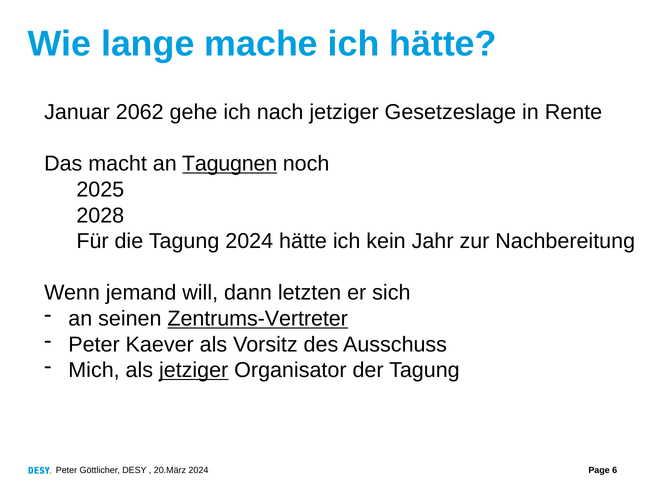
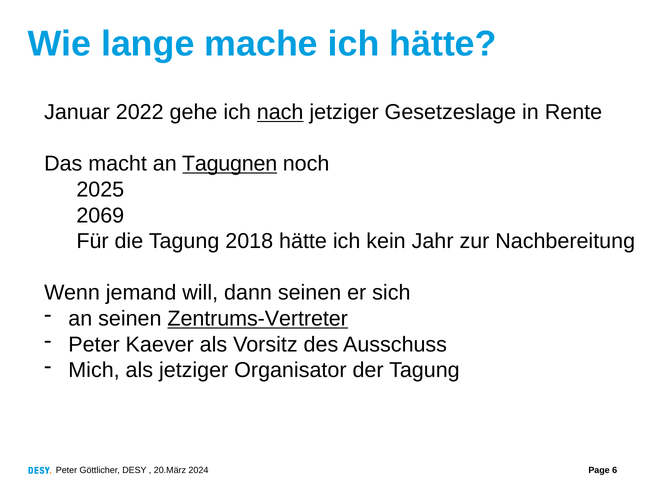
2062: 2062 -> 2022 (140, 112)
nach underline: none -> present (280, 112)
2028: 2028 -> 2069 (100, 215)
Tagung 2024: 2024 -> 2018 (249, 241)
dann letzten: letzten -> seinen (310, 293)
jetziger underline: present -> none (194, 370)
